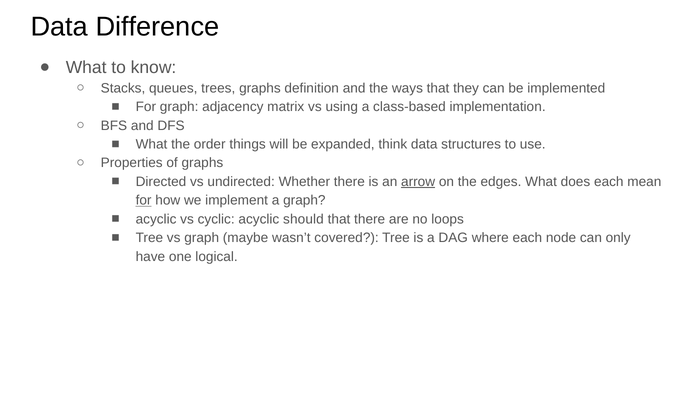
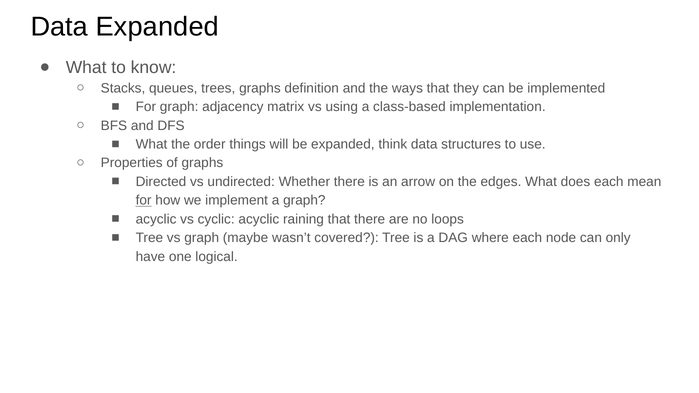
Data Difference: Difference -> Expanded (157, 27)
arrow underline: present -> none (418, 182)
should: should -> raining (303, 219)
